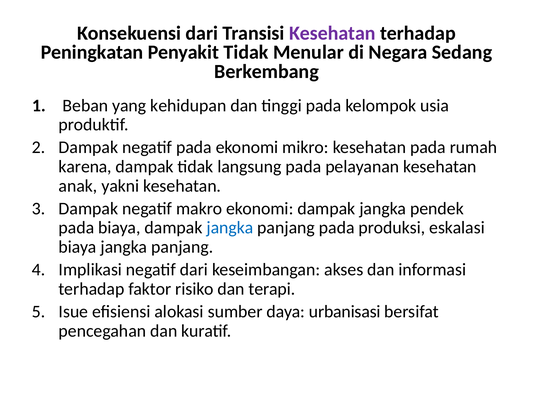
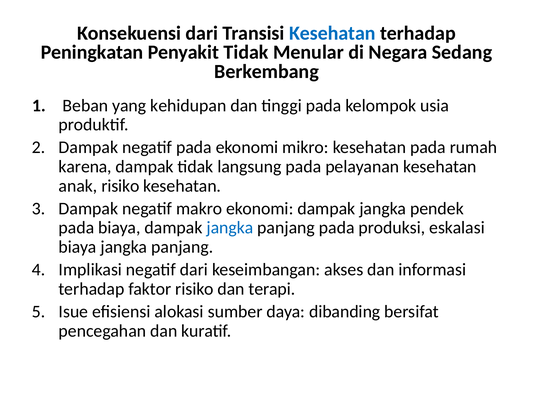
Kesehatan colour: purple -> blue (332, 33)
anak yakni: yakni -> risiko (120, 186)
urbanisasi: urbanisasi -> dibanding (345, 311)
